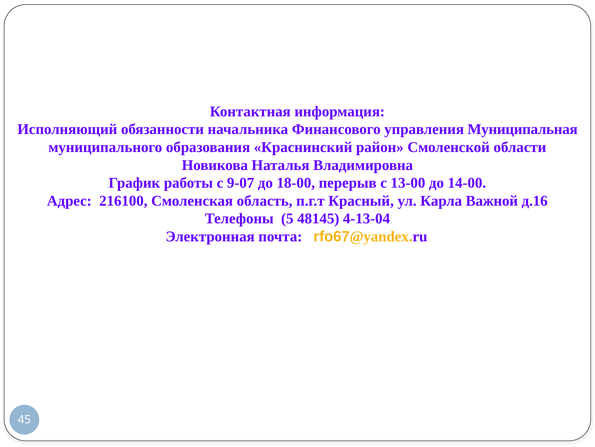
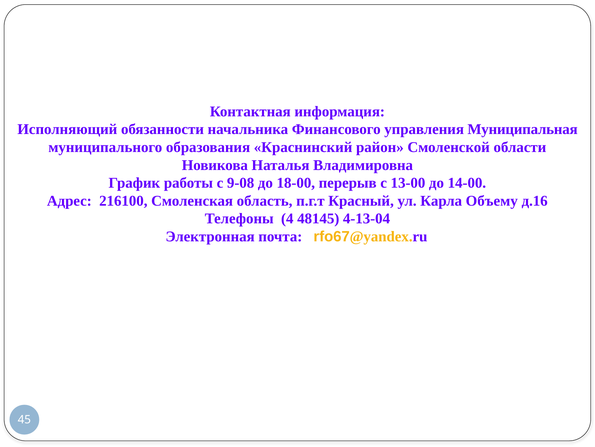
9-07: 9-07 -> 9-08 (241, 183)
Важной: Важной -> Объему (492, 201)
5: 5 -> 4 (287, 218)
